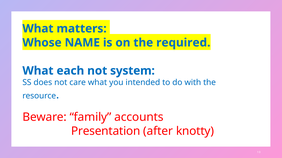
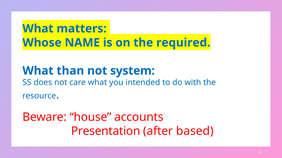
each: each -> than (70, 71)
family: family -> house (91, 118)
knotty: knotty -> based (195, 132)
